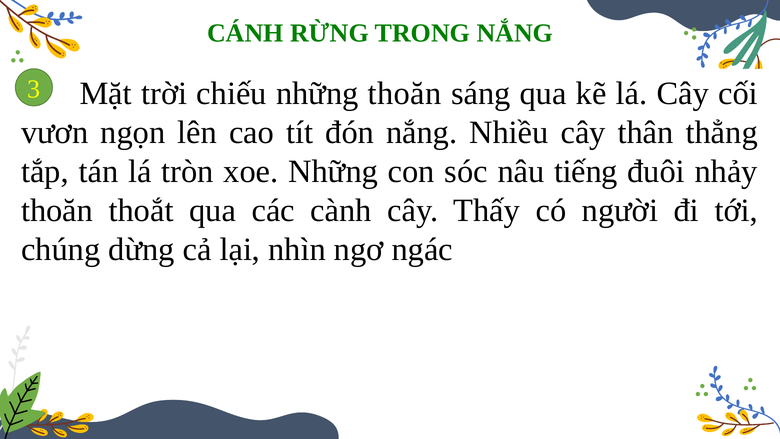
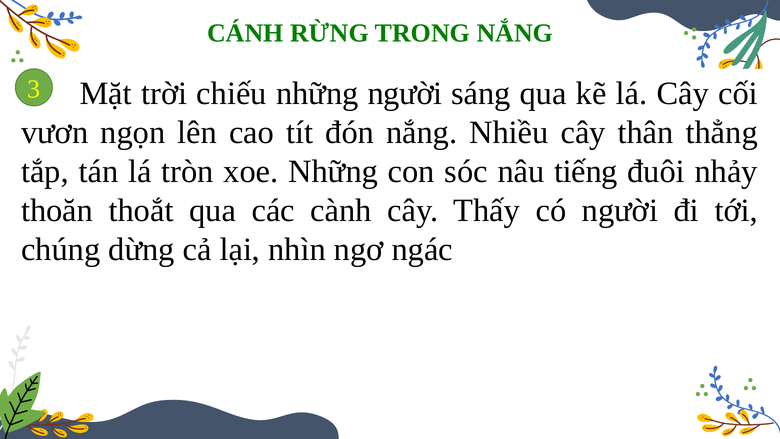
những thoăn: thoăn -> người (405, 93)
